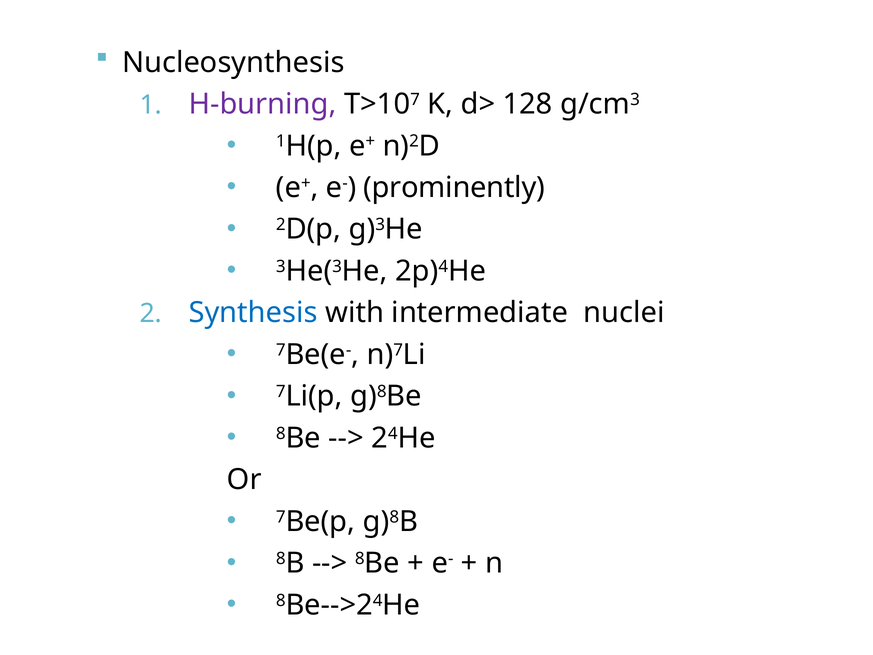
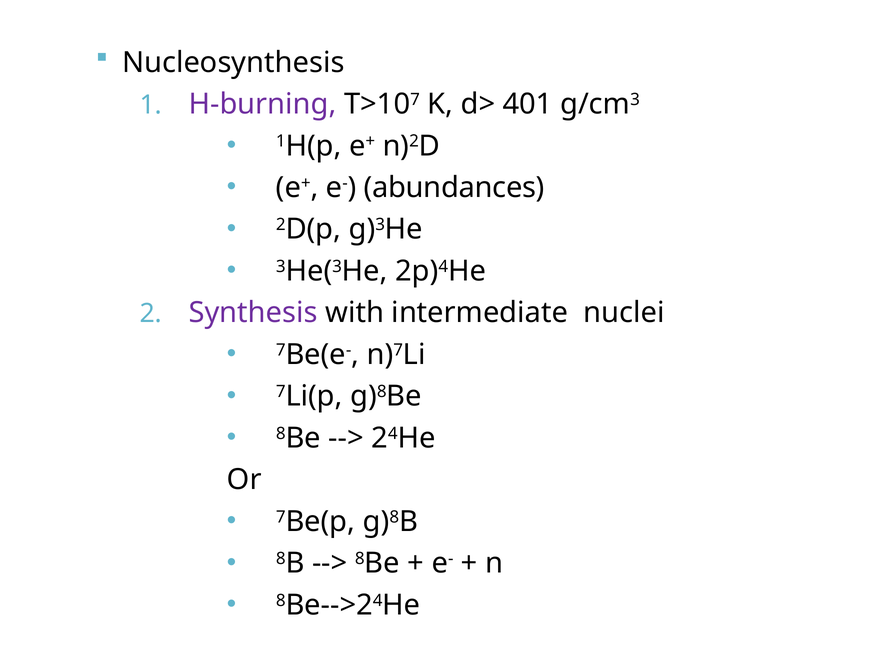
128: 128 -> 401 (528, 104)
prominently: prominently -> abundances (454, 188)
Synthesis colour: blue -> purple (253, 313)
